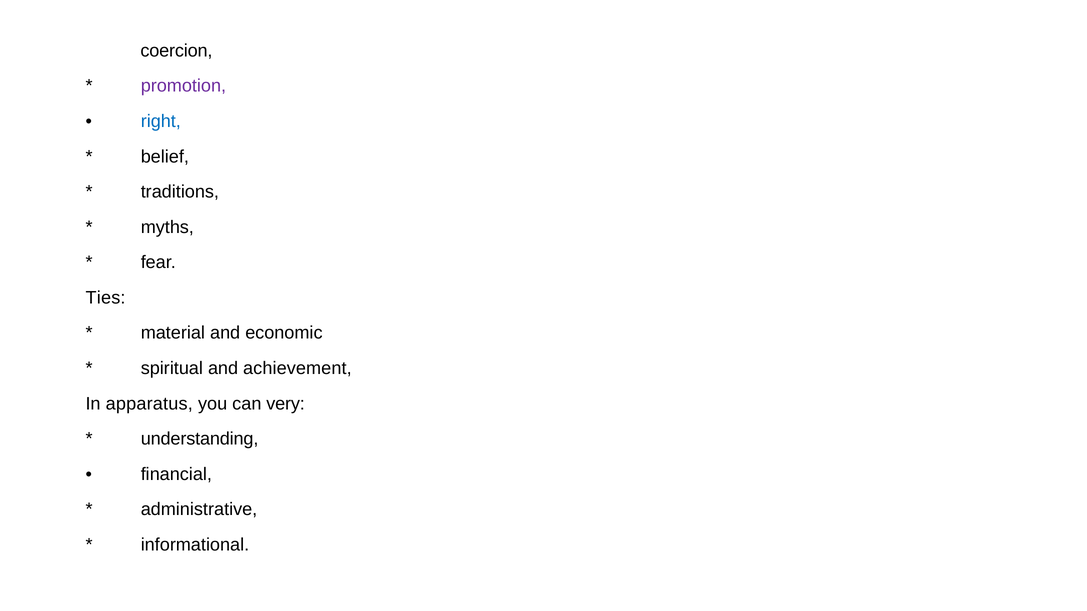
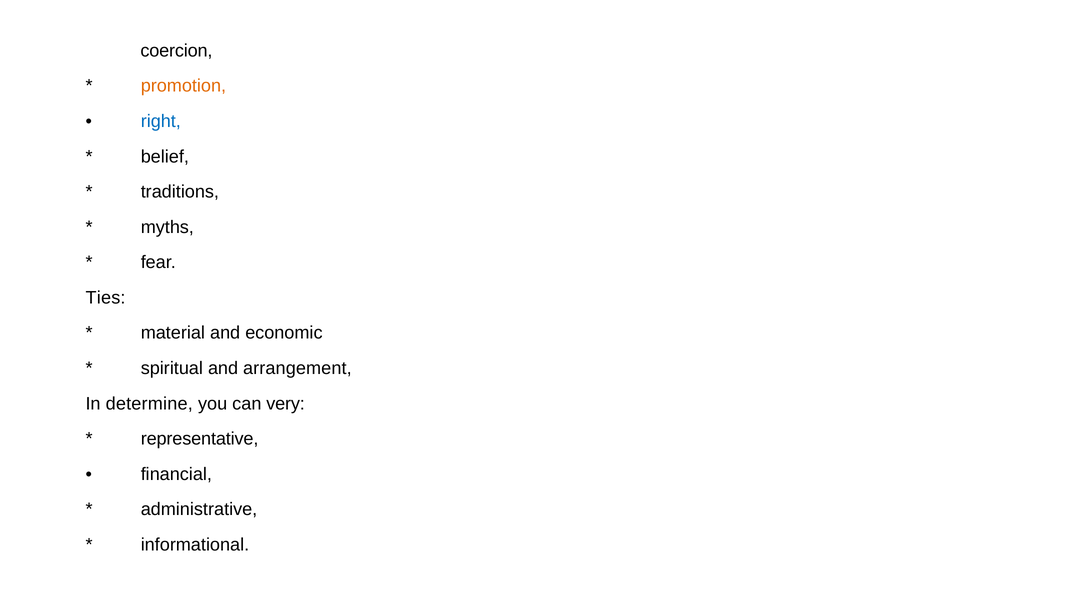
promotion colour: purple -> orange (183, 86)
achievement: achievement -> arrangement (297, 369)
apparatus: apparatus -> determine (149, 404)
understanding: understanding -> representative (200, 439)
